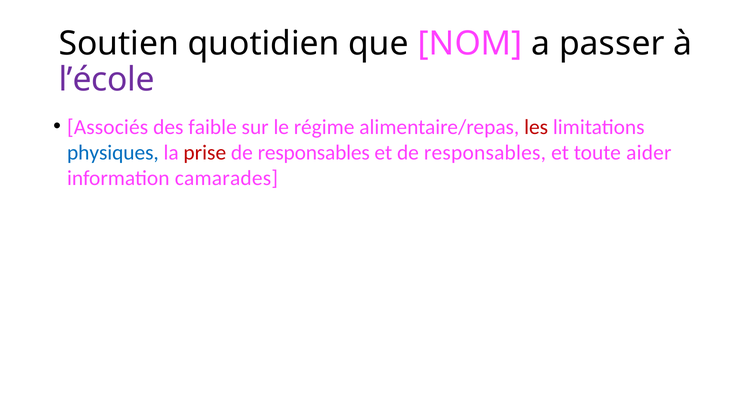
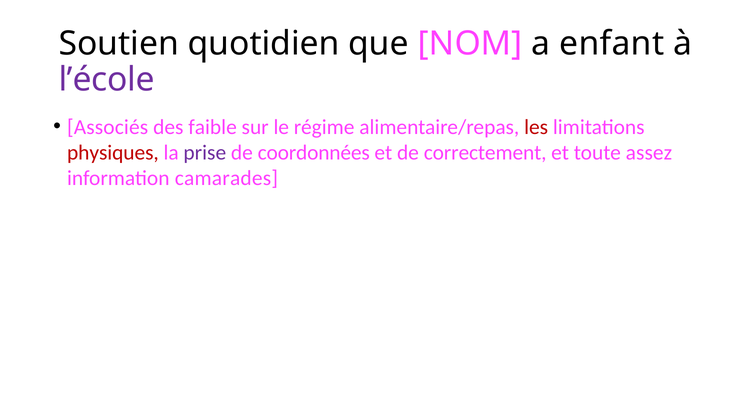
passer: passer -> enfant (612, 44)
physiques colour: blue -> red (113, 153)
prise colour: red -> purple (205, 153)
responsables: responsables -> coordonnées (314, 153)
et de responsables: responsables -> correctement (485, 153)
aider: aider -> assez (649, 153)
